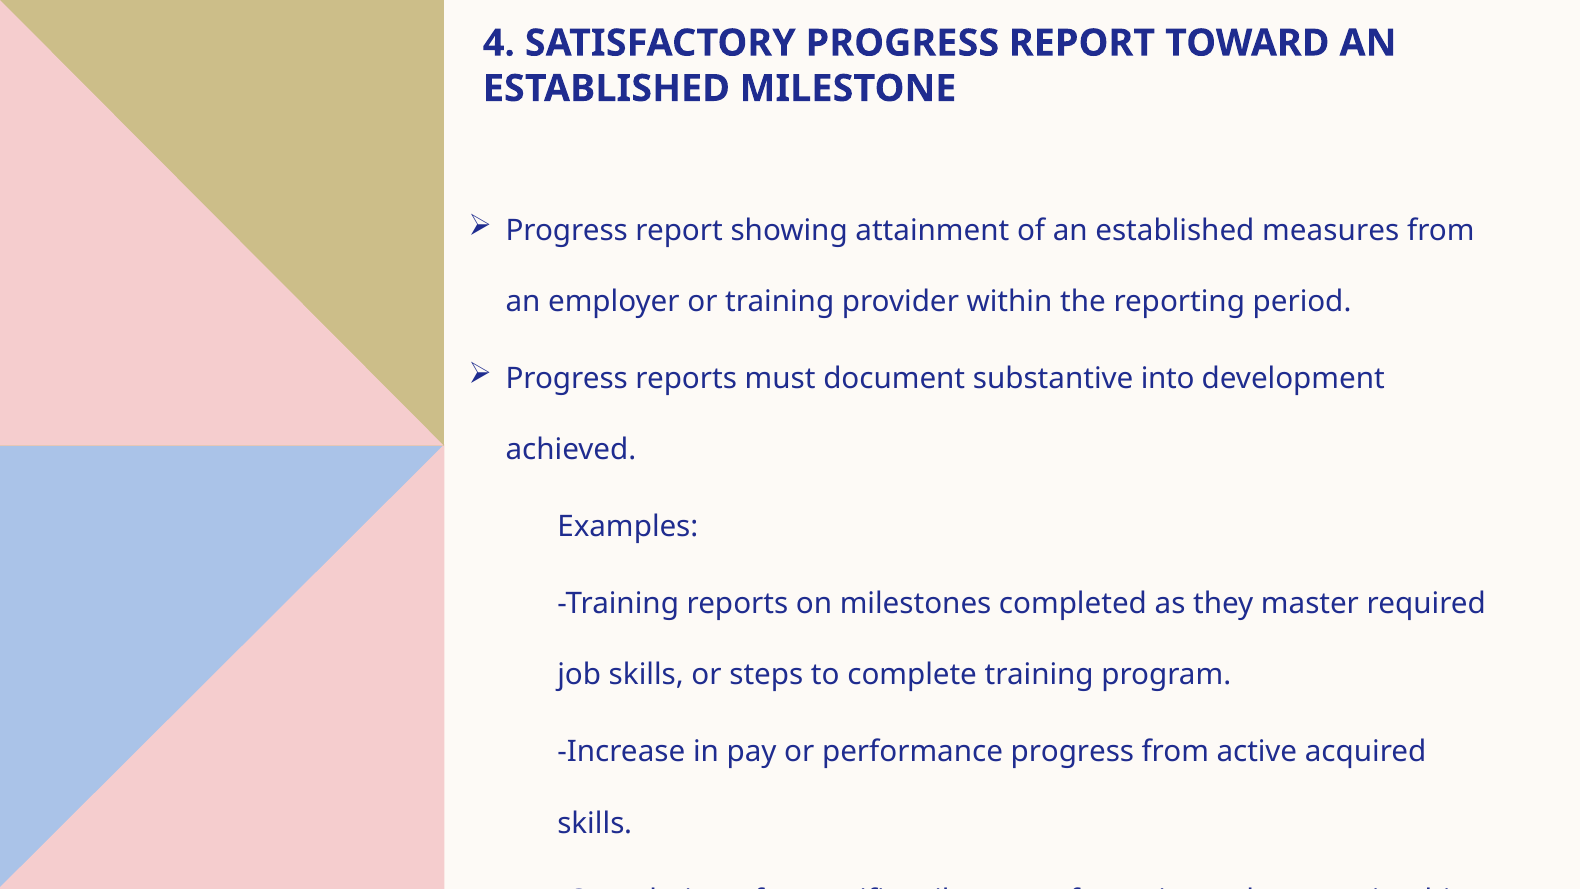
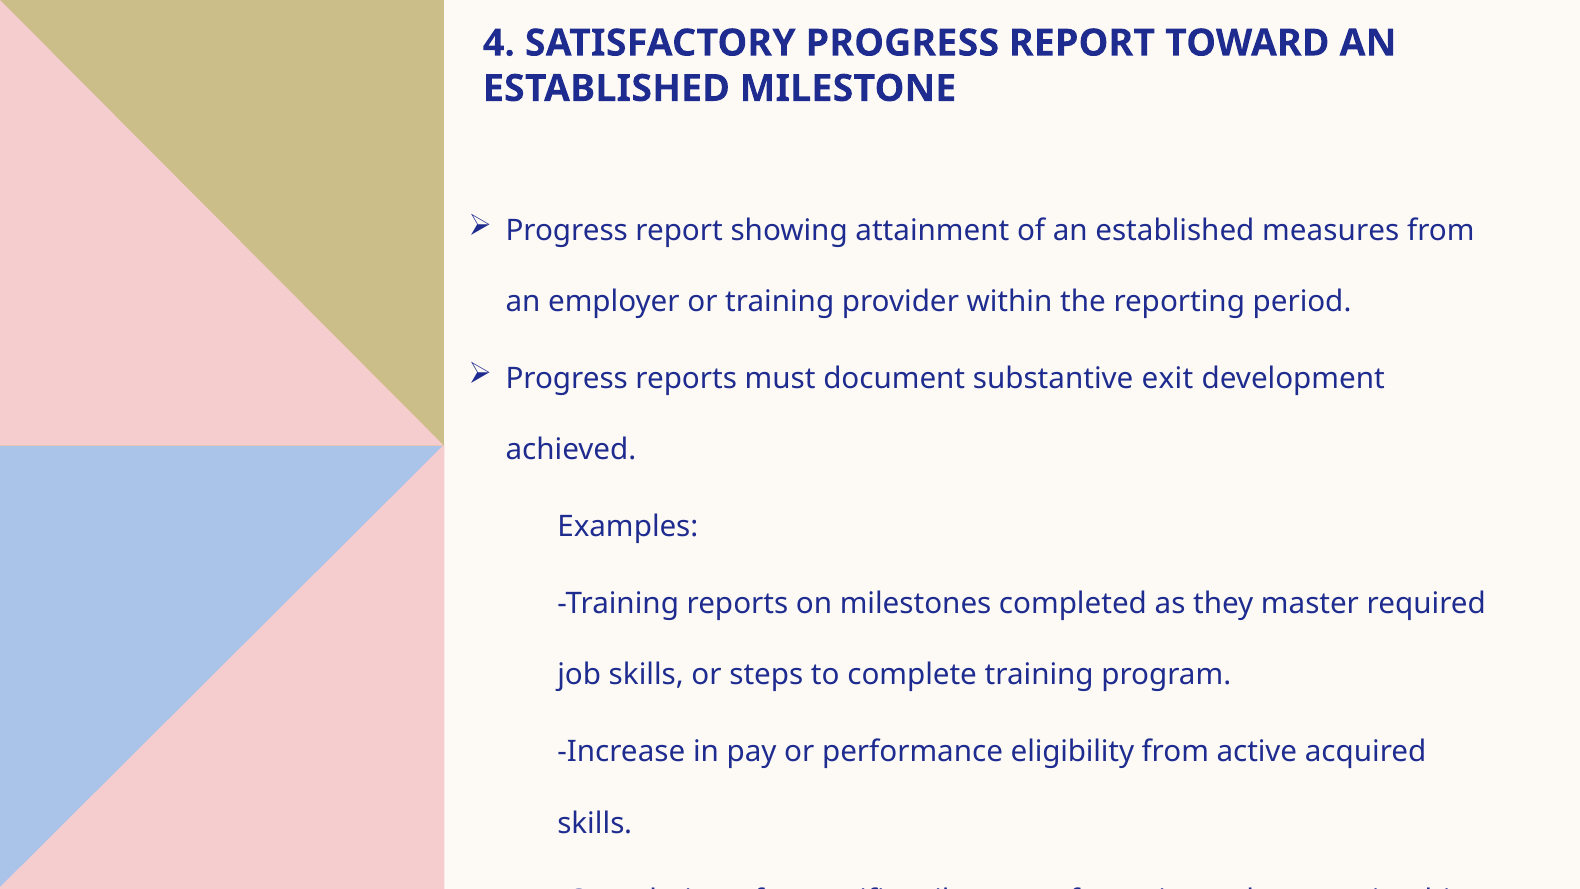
into: into -> exit (1167, 379)
performance progress: progress -> eligibility (1072, 752)
